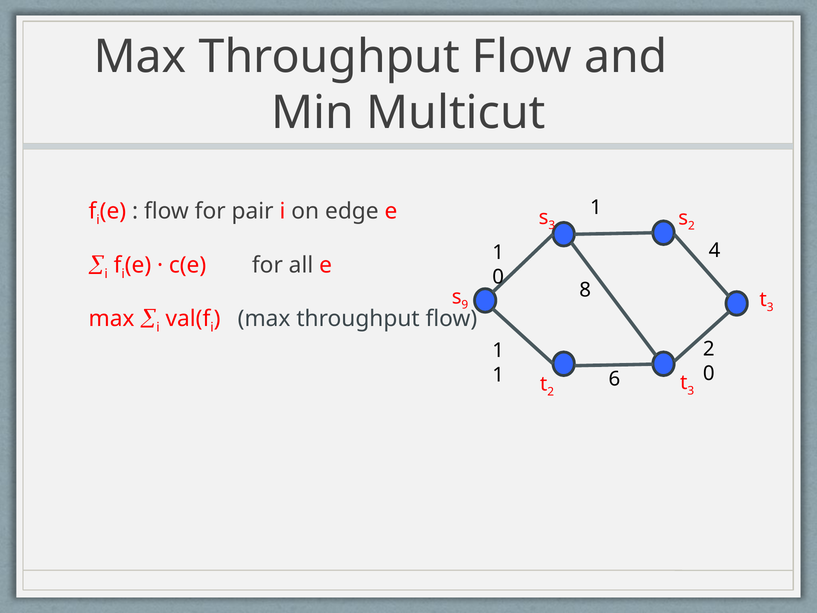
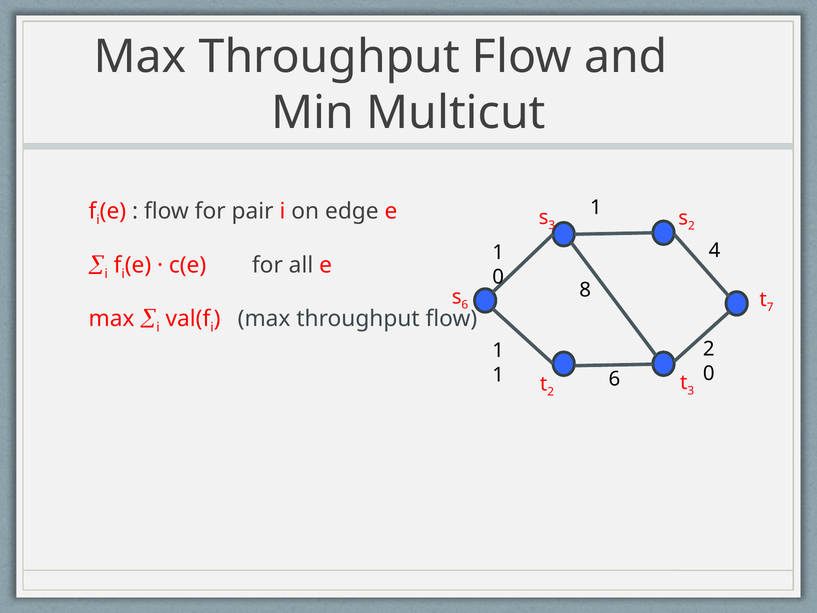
9: 9 -> 6 (465, 305)
3: 3 -> 7 (770, 307)
